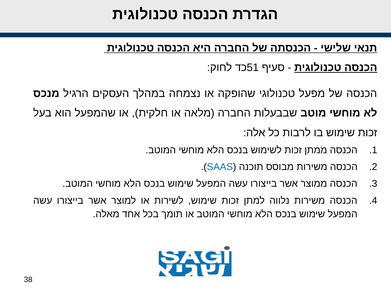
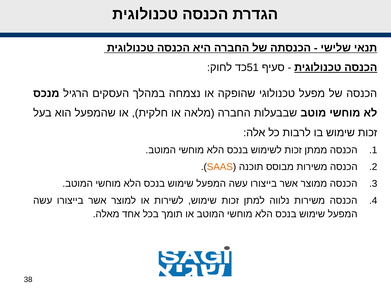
SAAS colour: blue -> orange (220, 167)
